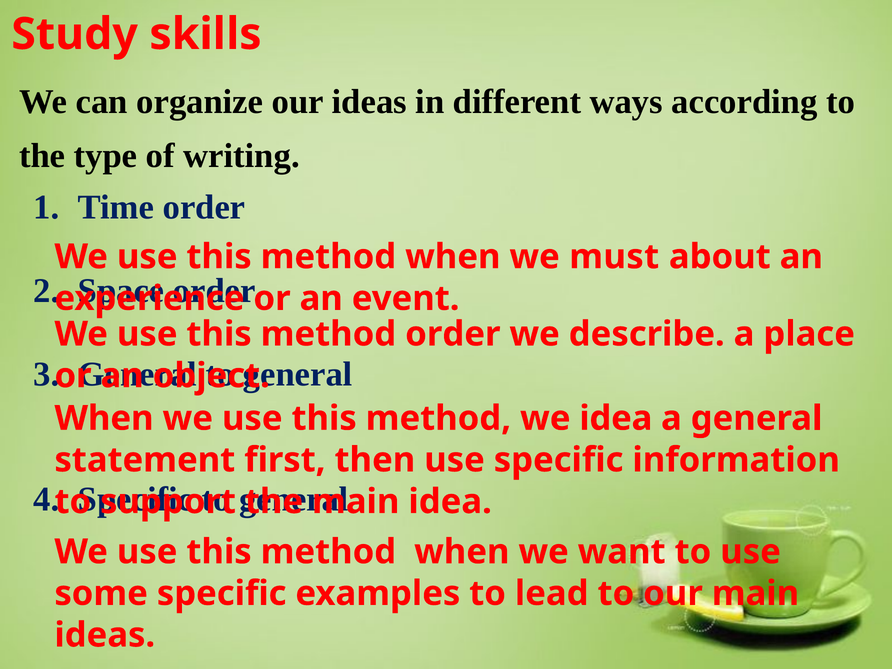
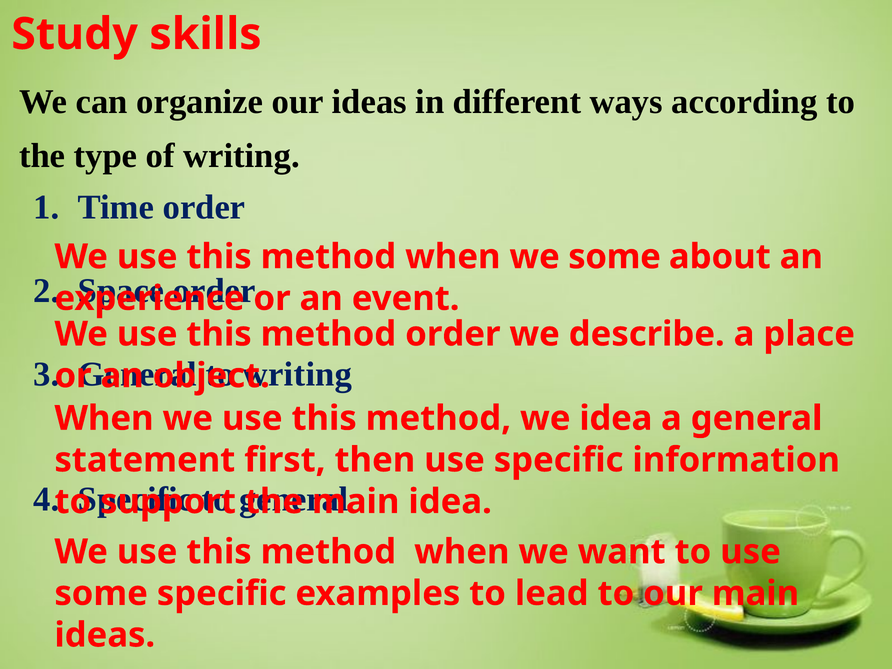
we must: must -> some (615, 257)
general: general -> writing (298, 374)
